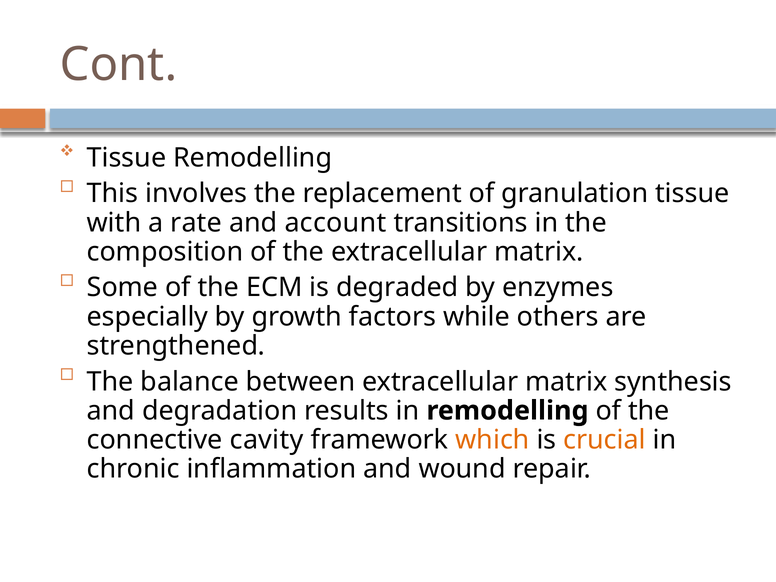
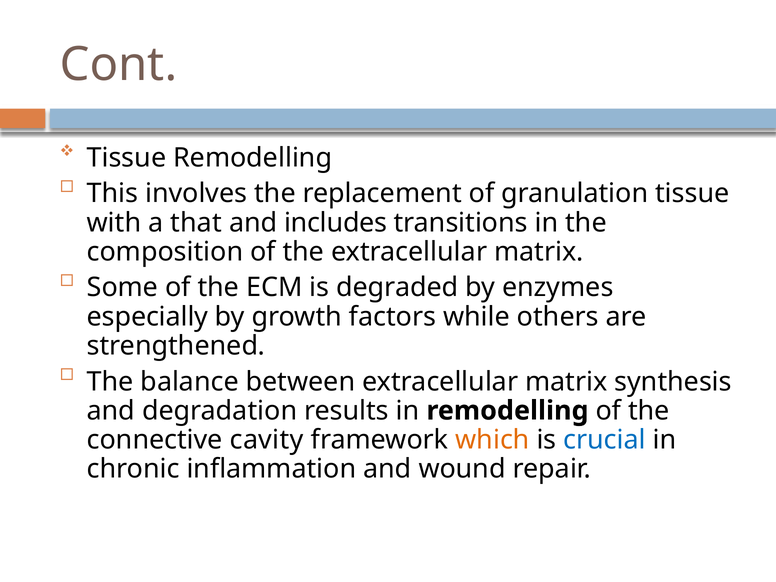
rate: rate -> that (196, 223)
account: account -> includes (336, 223)
crucial colour: orange -> blue (605, 440)
